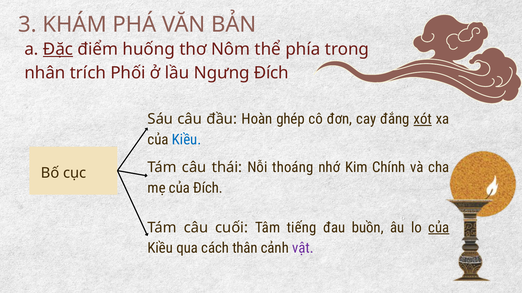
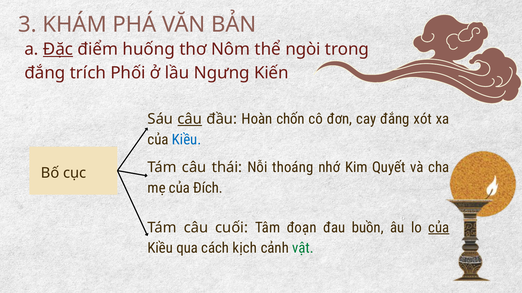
phía: phía -> ngòi (303, 49)
nhân: nhân -> đắng (45, 73)
Ngưng Đích: Đích -> Kiến (271, 73)
câu underline: none -> present (190, 119)
ghép: ghép -> chốn (291, 119)
xót underline: present -> none (423, 119)
Chính: Chính -> Quyết (389, 168)
tiếng: tiếng -> đoạn (302, 228)
thân: thân -> kịch (245, 249)
vật colour: purple -> green (303, 249)
